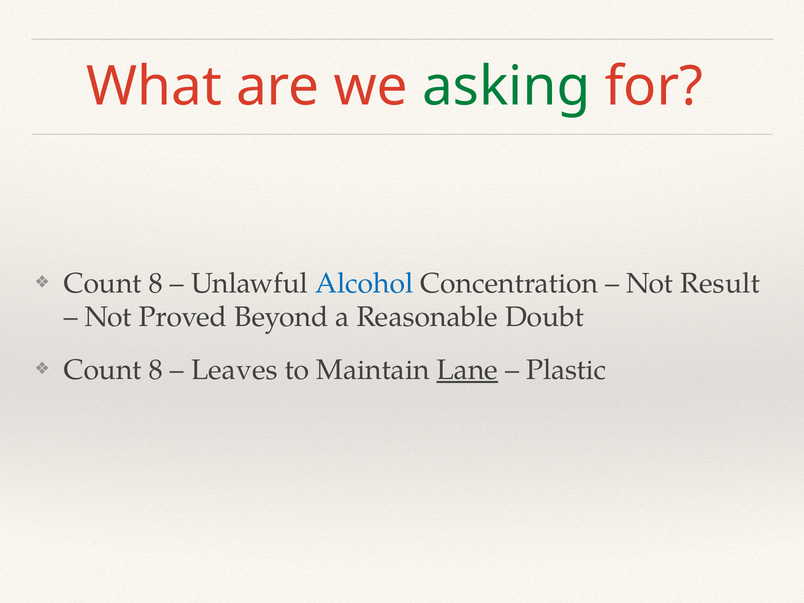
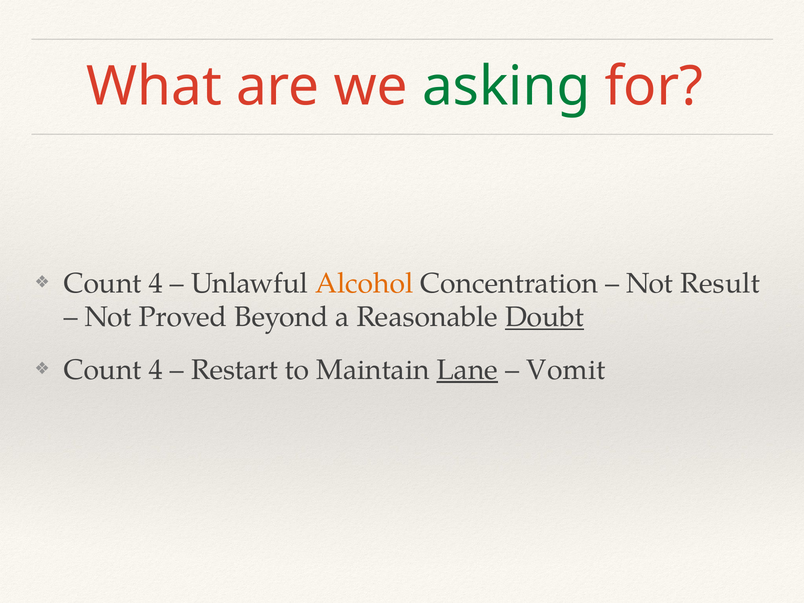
8: 8 -> 4 (156, 283)
Alcohol colour: blue -> orange (364, 283)
Doubt underline: none -> present (545, 317)
8: 8 -> 4 (156, 370)
Leaves: Leaves -> Restart (235, 370)
Plastic: Plastic -> Vomit (566, 370)
